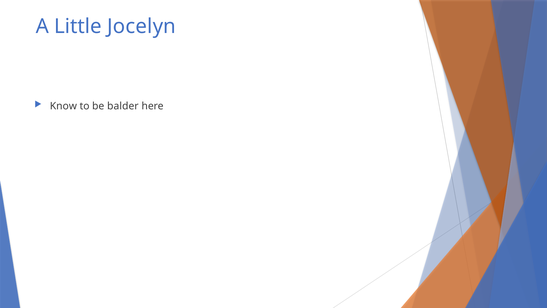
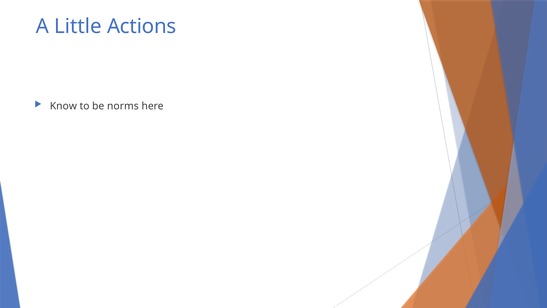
Jocelyn: Jocelyn -> Actions (142, 26)
balder: balder -> norms (123, 106)
